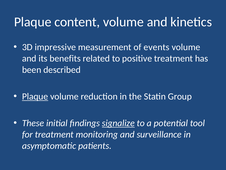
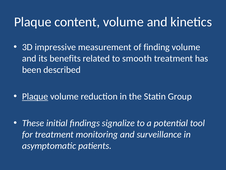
events: events -> finding (157, 47)
positive: positive -> smooth (137, 58)
signalize underline: present -> none (118, 123)
